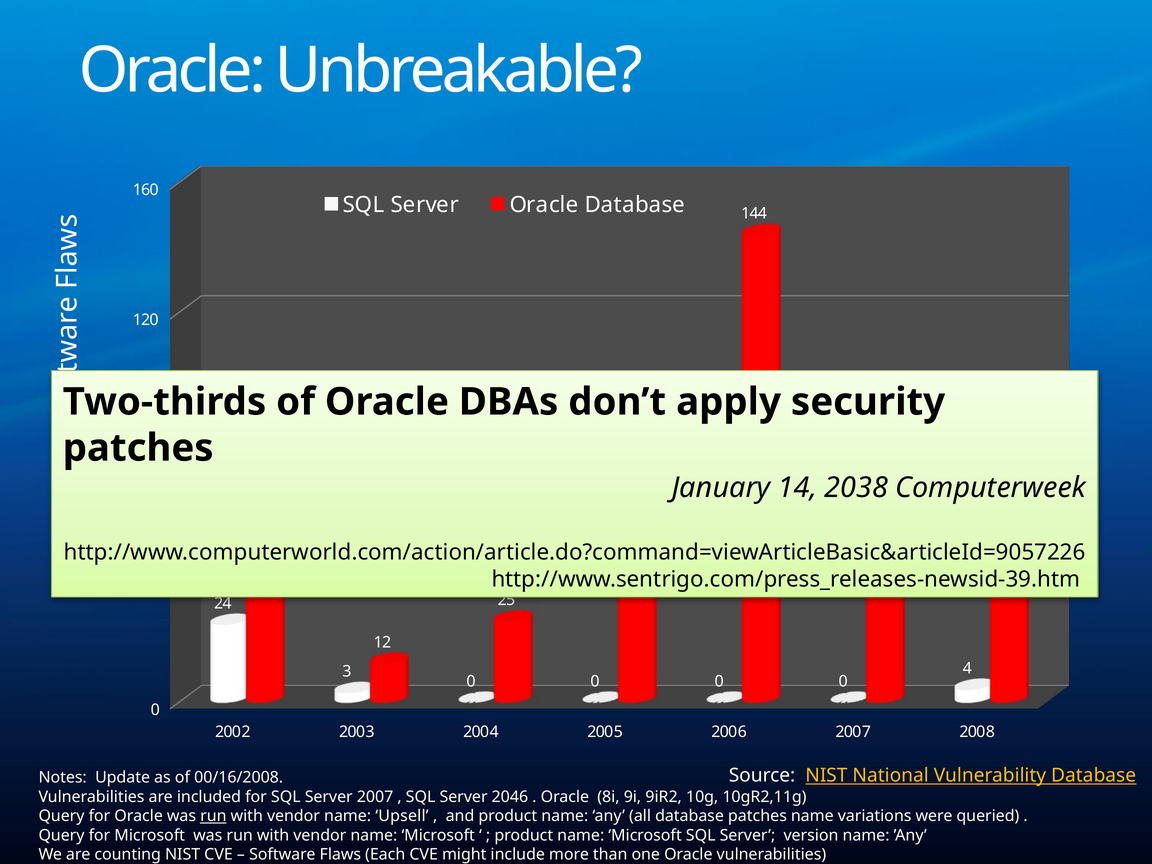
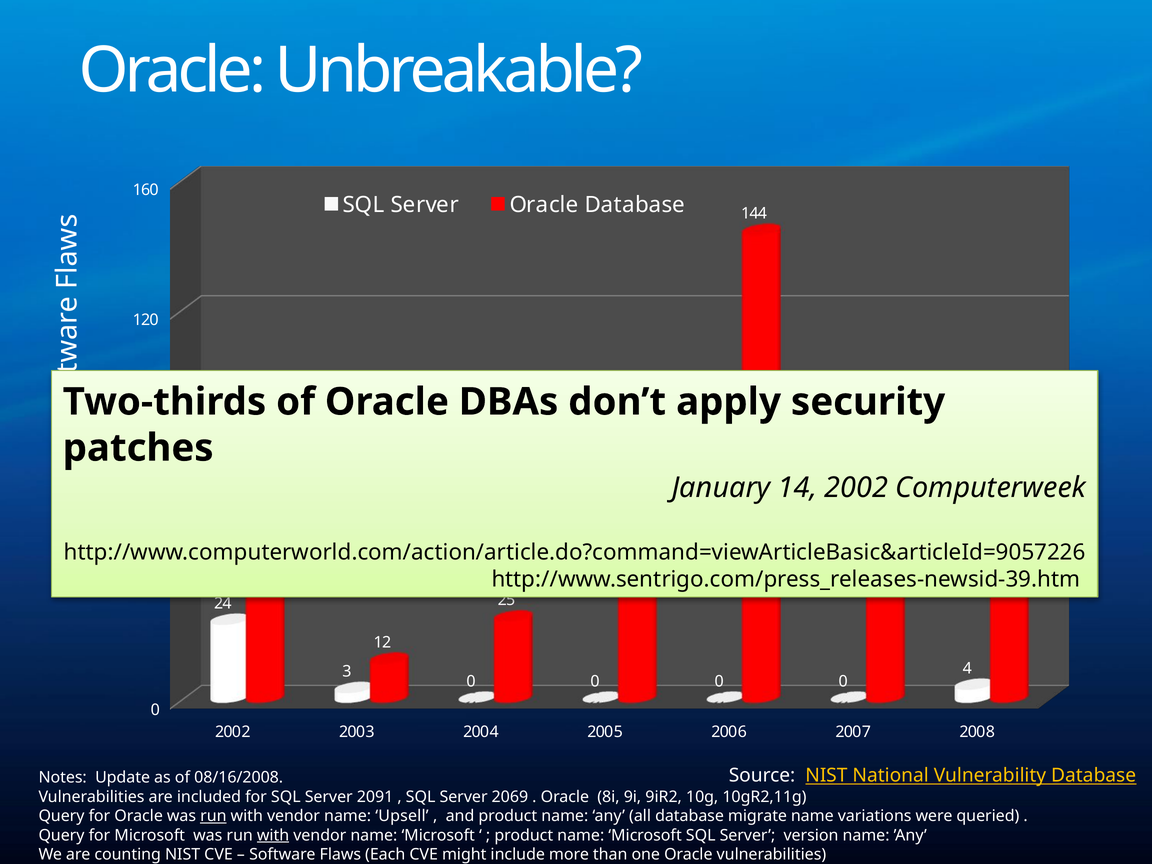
14 2038: 2038 -> 2002 (856, 488)
00/16/2008: 00/16/2008 -> 08/16/2008 (239, 778)
Server 2007: 2007 -> 2091 (375, 797)
2046: 2046 -> 2069 (510, 797)
database patches: patches -> migrate (757, 816)
with underline: none -> present (273, 835)
